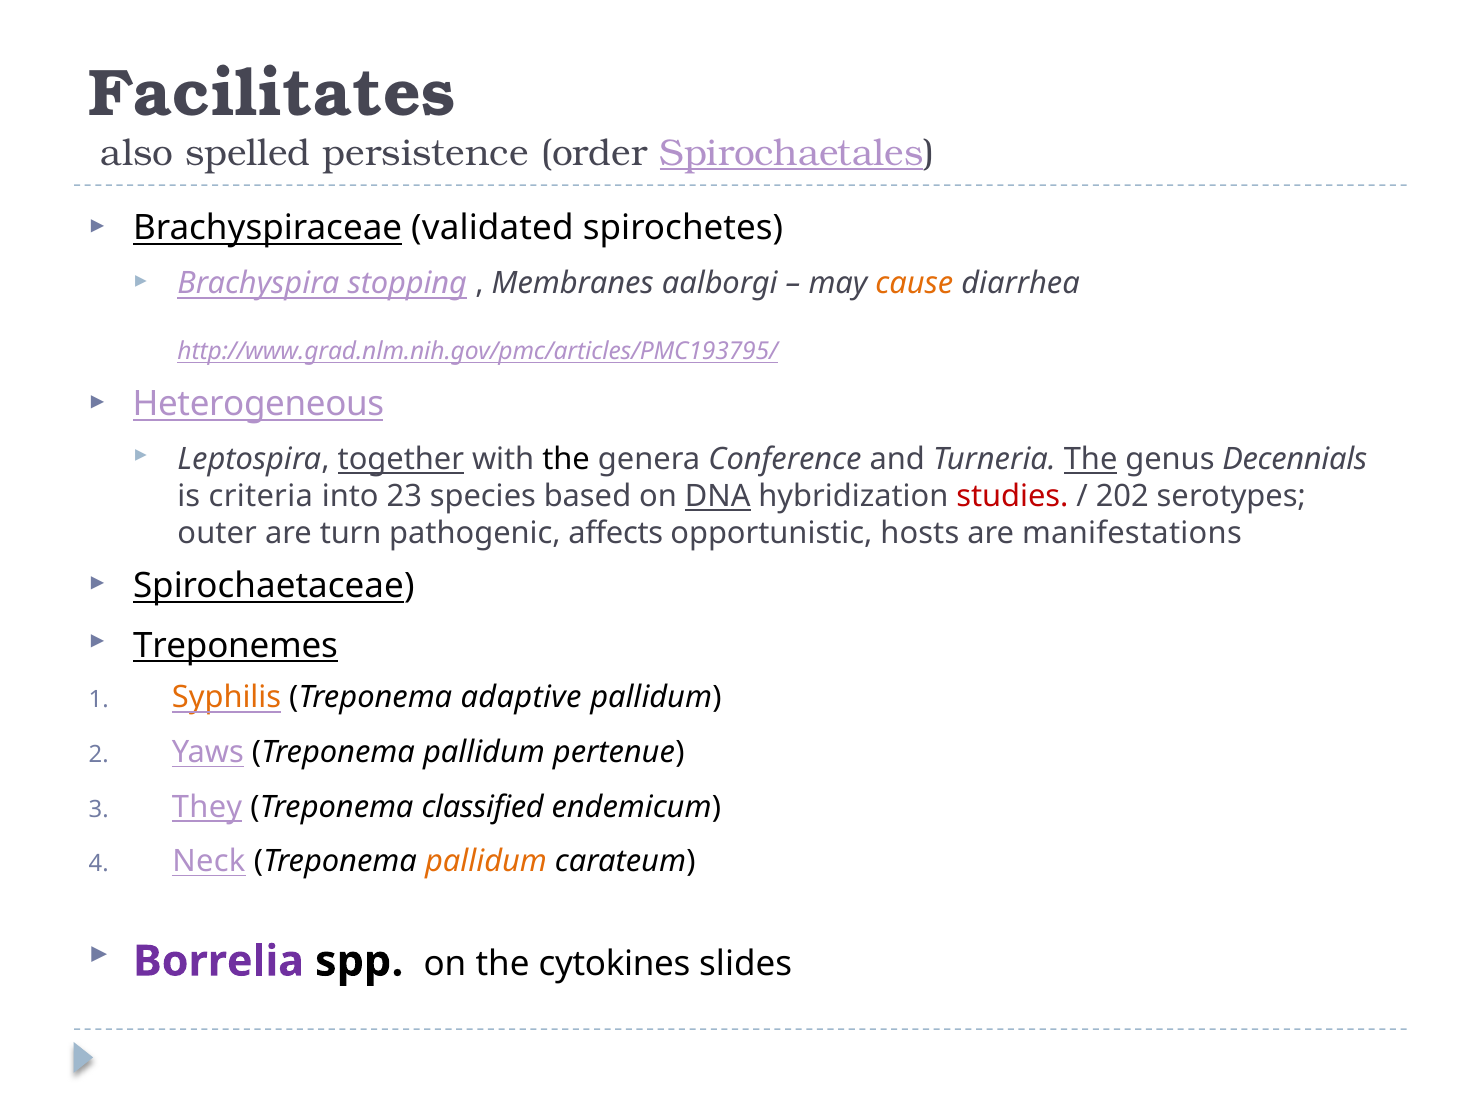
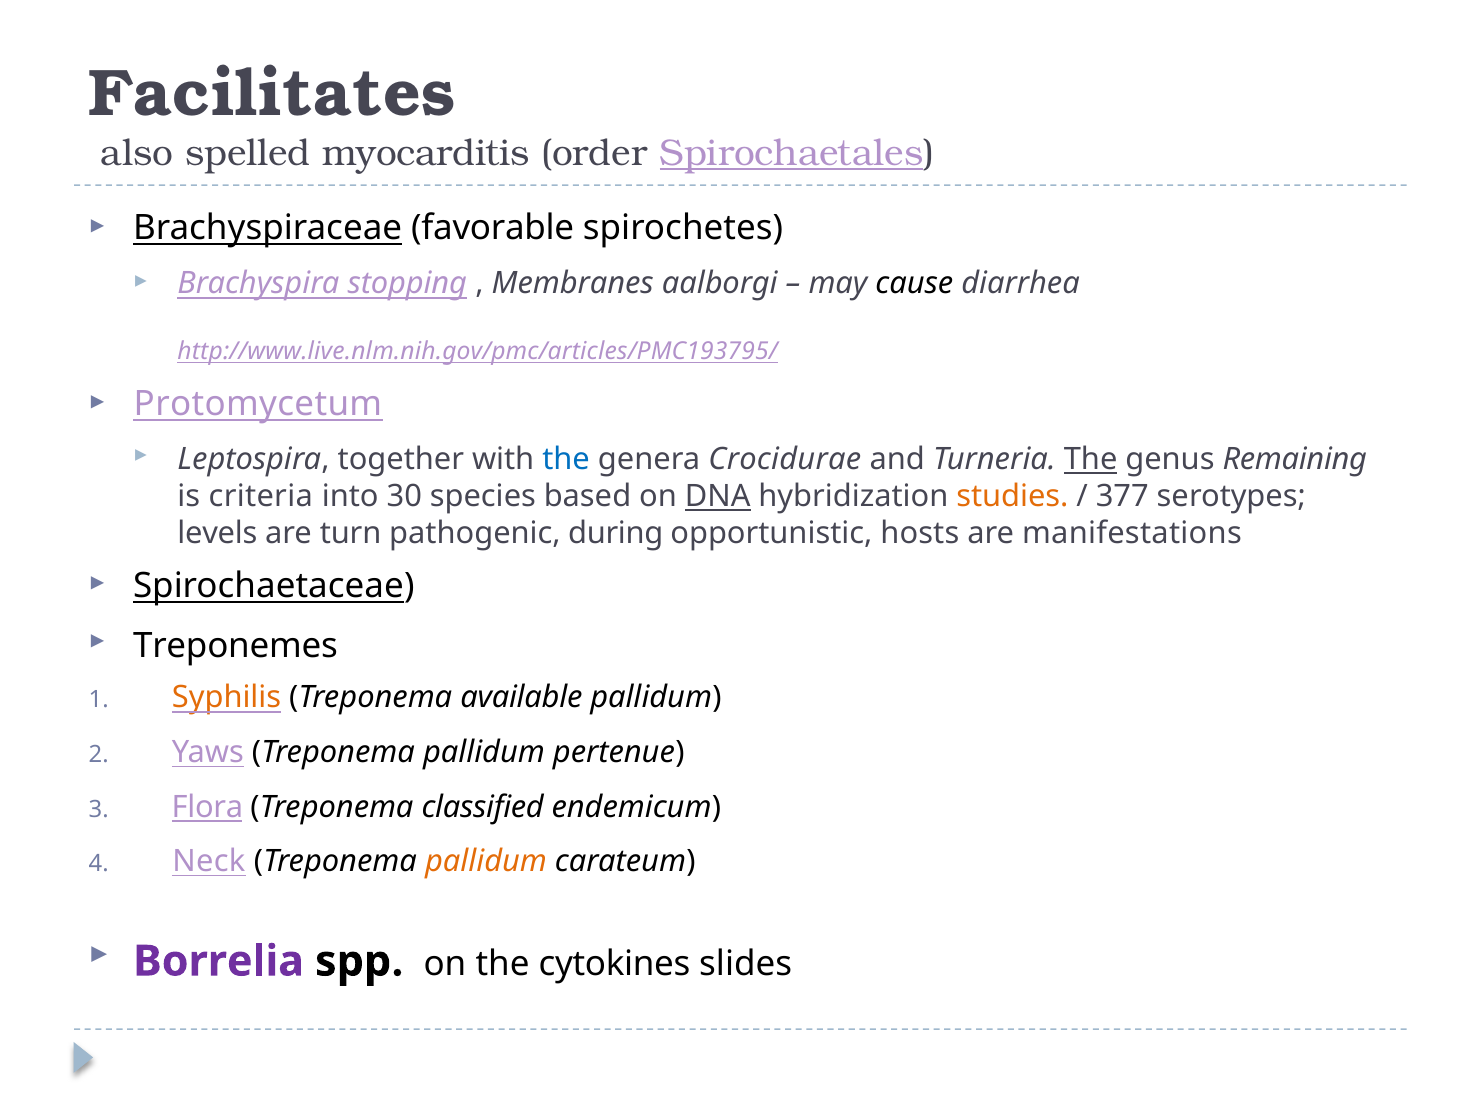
persistence: persistence -> myocarditis (426, 153)
validated: validated -> favorable (493, 228)
cause colour: orange -> black (914, 284)
http://www.grad.nlm.nih.gov/pmc/articles/PMC193795/: http://www.grad.nlm.nih.gov/pmc/articles/PMC193795/ -> http://www.live.nlm.nih.gov/pmc/articles/PMC193795/ (478, 351)
Heterogeneous: Heterogeneous -> Protomycetum (258, 404)
together underline: present -> none (401, 459)
the colour: black -> blue (566, 459)
Conference: Conference -> Crocidurae (785, 459)
Decennials: Decennials -> Remaining (1295, 459)
23: 23 -> 30 (404, 497)
studies colour: red -> orange (1012, 497)
202: 202 -> 377 (1122, 497)
outer: outer -> levels (217, 534)
affects: affects -> during (616, 534)
Treponemes underline: present -> none (235, 646)
adaptive: adaptive -> available (521, 697)
They: They -> Flora (207, 807)
